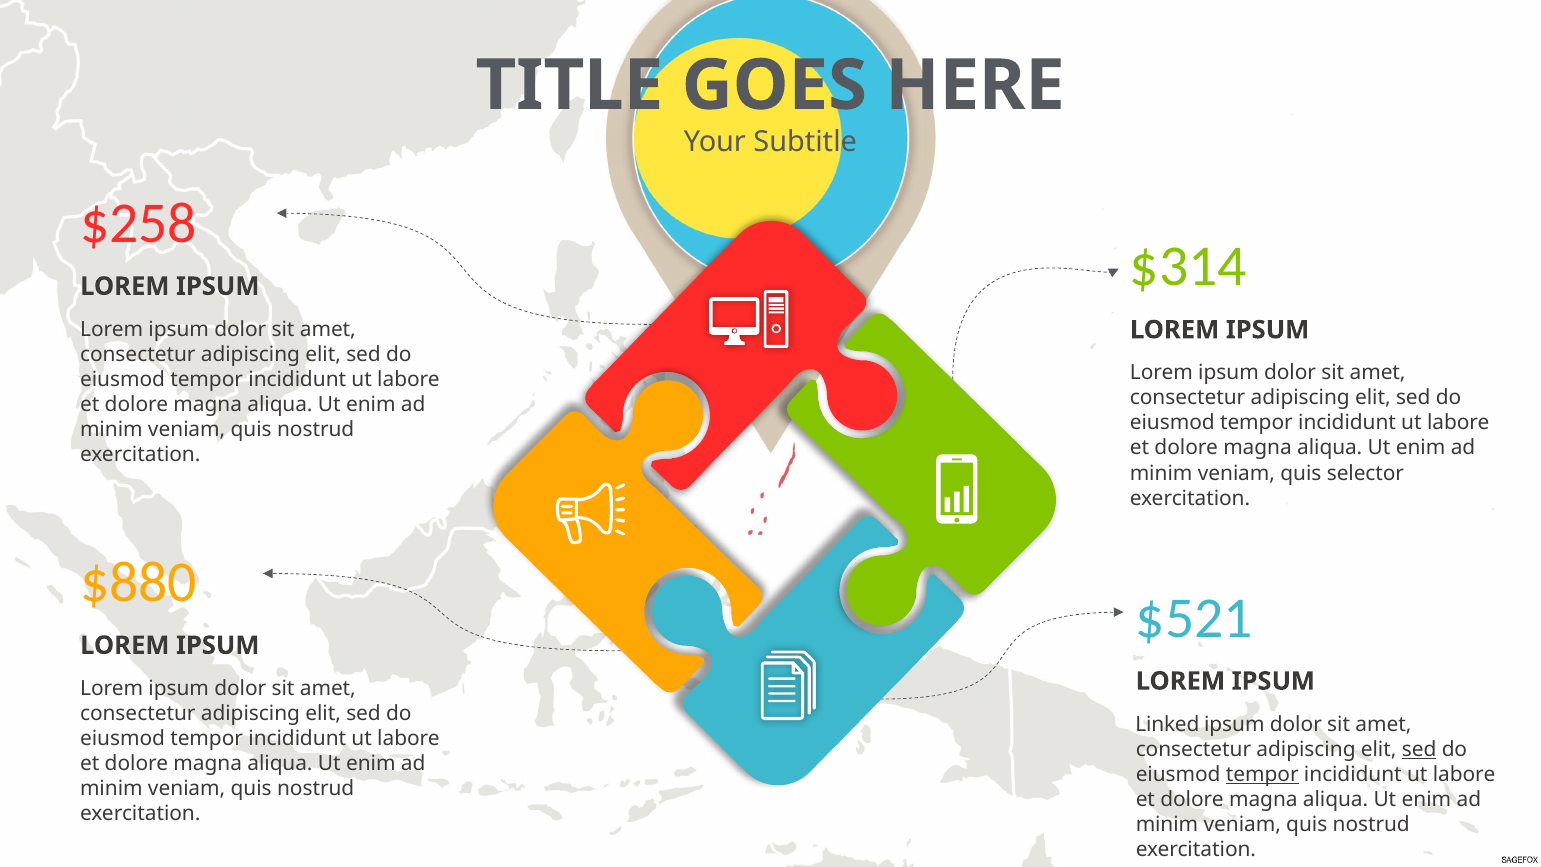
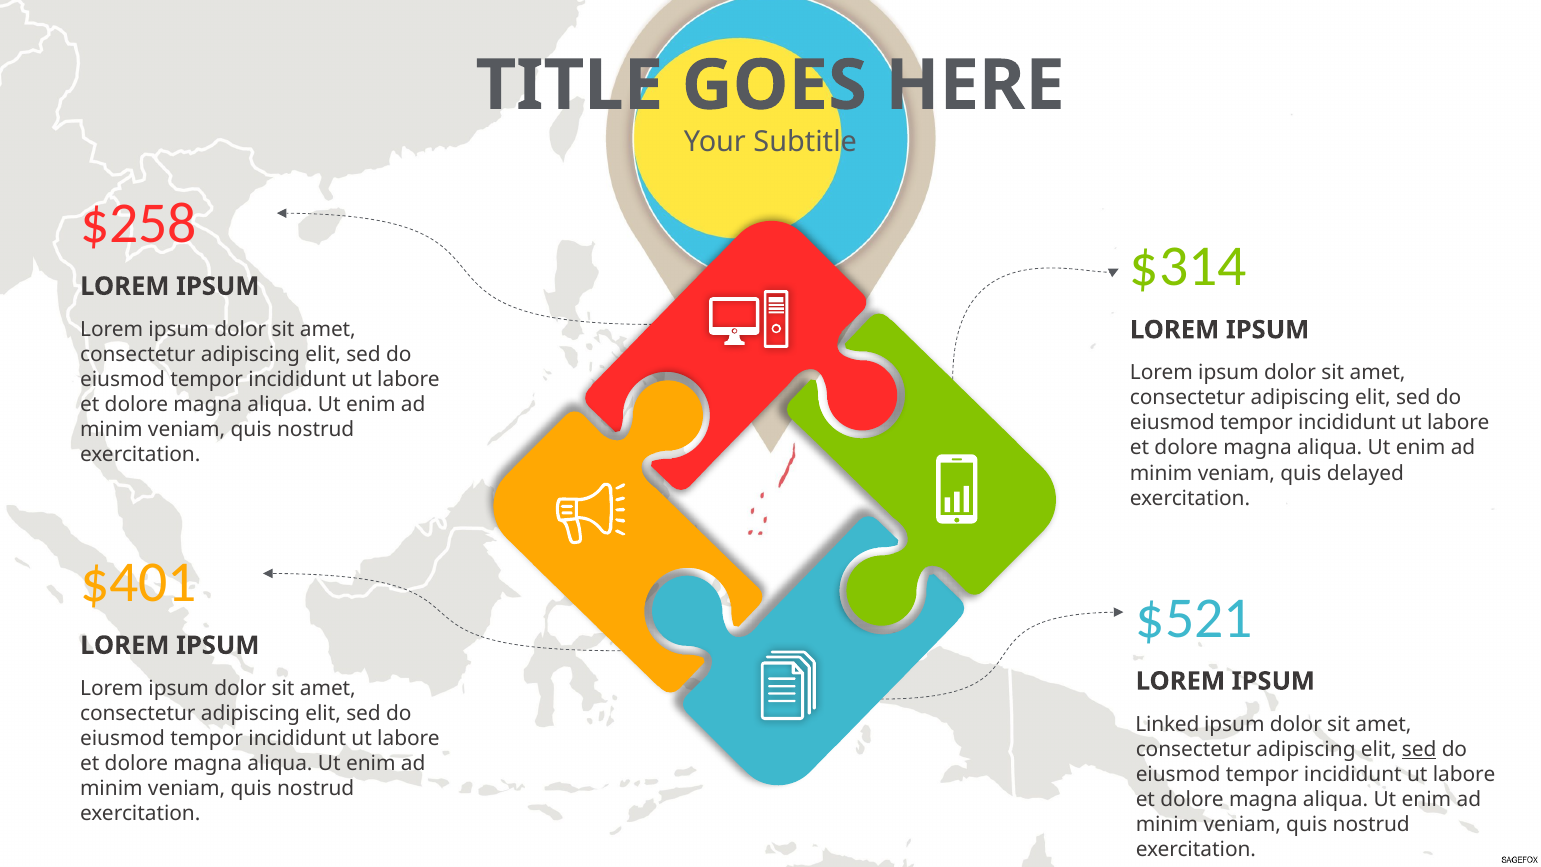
selector: selector -> delayed (1365, 473)
$880: $880 -> $401 (139, 582)
tempor underline: present -> none (1262, 774)
